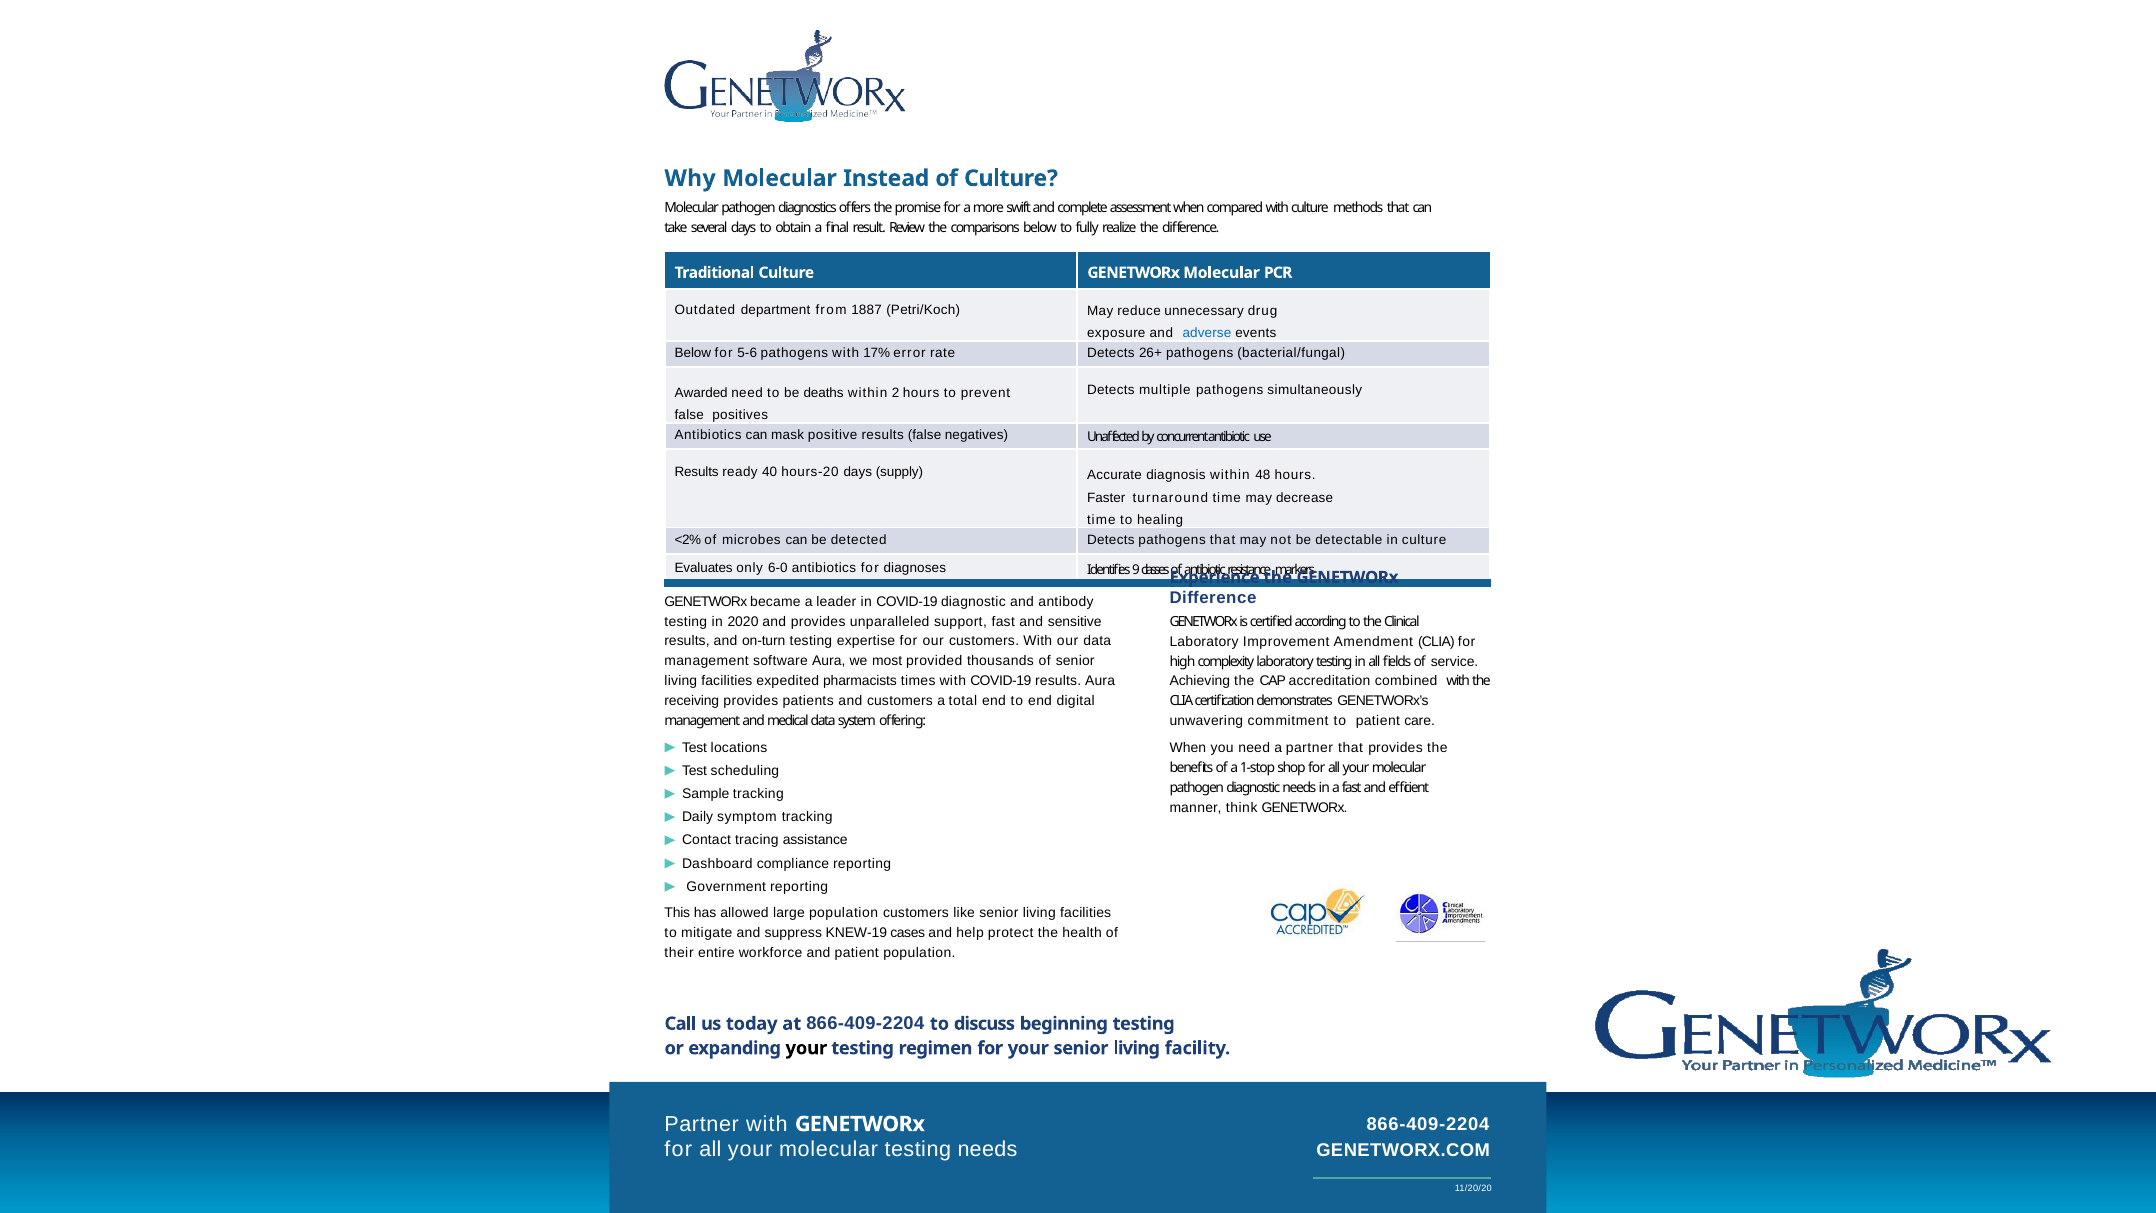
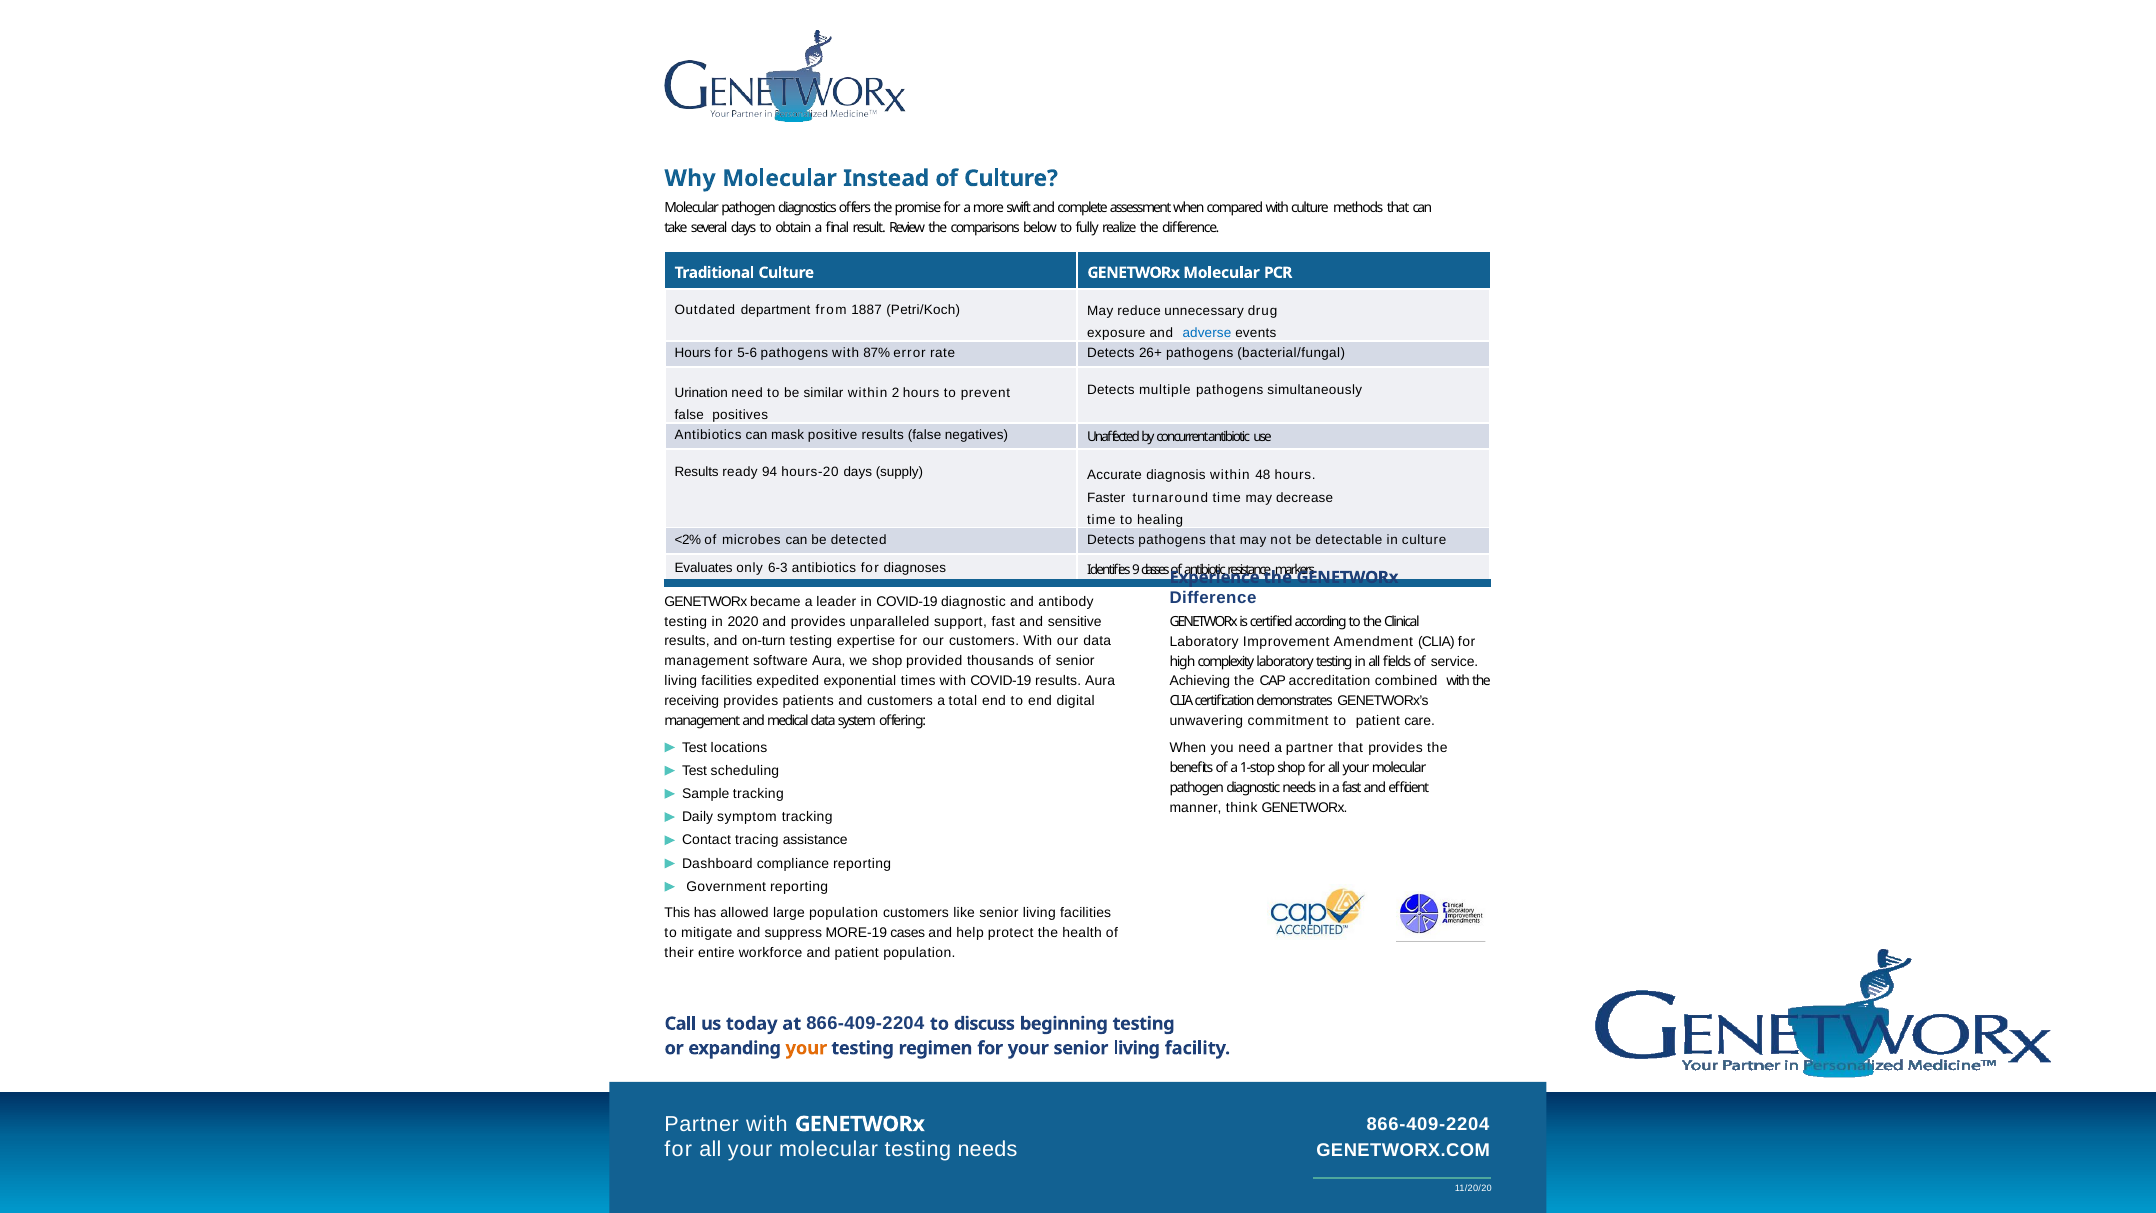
Below: Below -> Hours (693, 353)
17%: 17% -> 87% (877, 353)
Awarded: Awarded -> Urination (701, 393)
deaths: deaths -> similar (823, 393)
40: 40 -> 94 (770, 472)
6-0: 6-0 -> 6-3 (778, 568)
we most: most -> shop (887, 661)
pharmacists: pharmacists -> exponential (860, 681)
KNEW-19: KNEW-19 -> MORE-19 (856, 933)
your colour: black -> orange (806, 1048)
